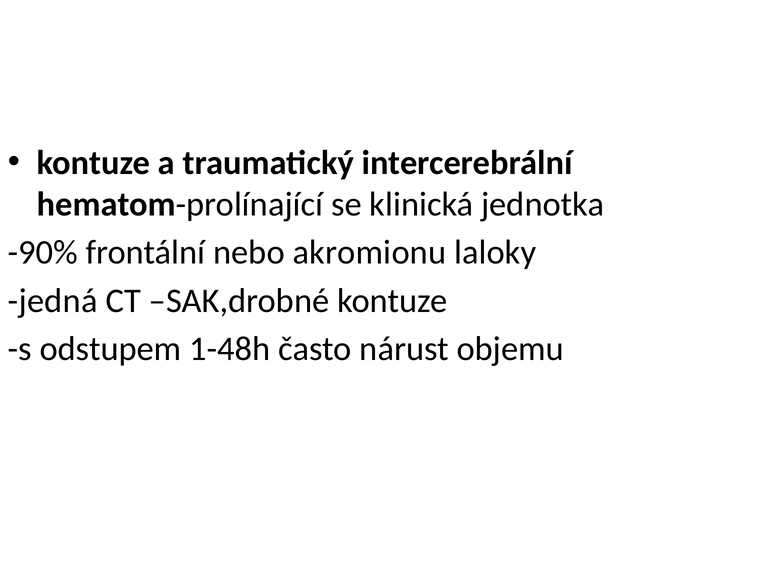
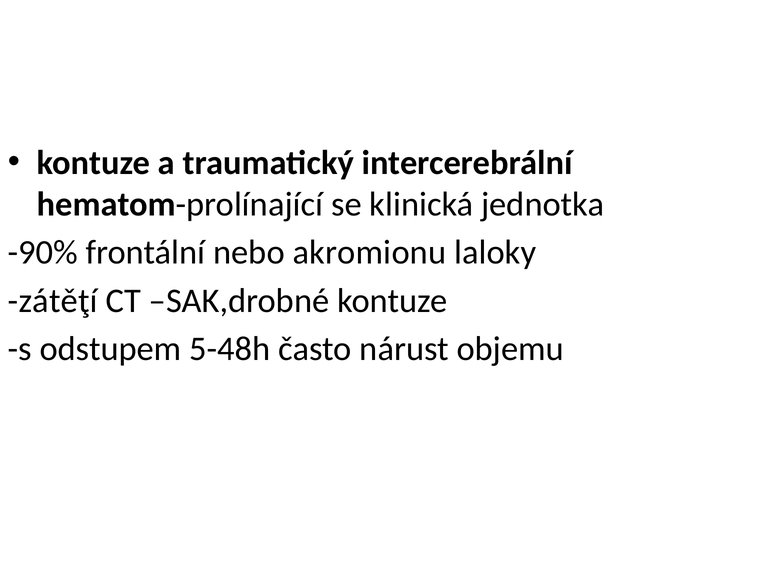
jedná: jedná -> zátěţí (53, 301)
1-48h: 1-48h -> 5-48h (230, 349)
